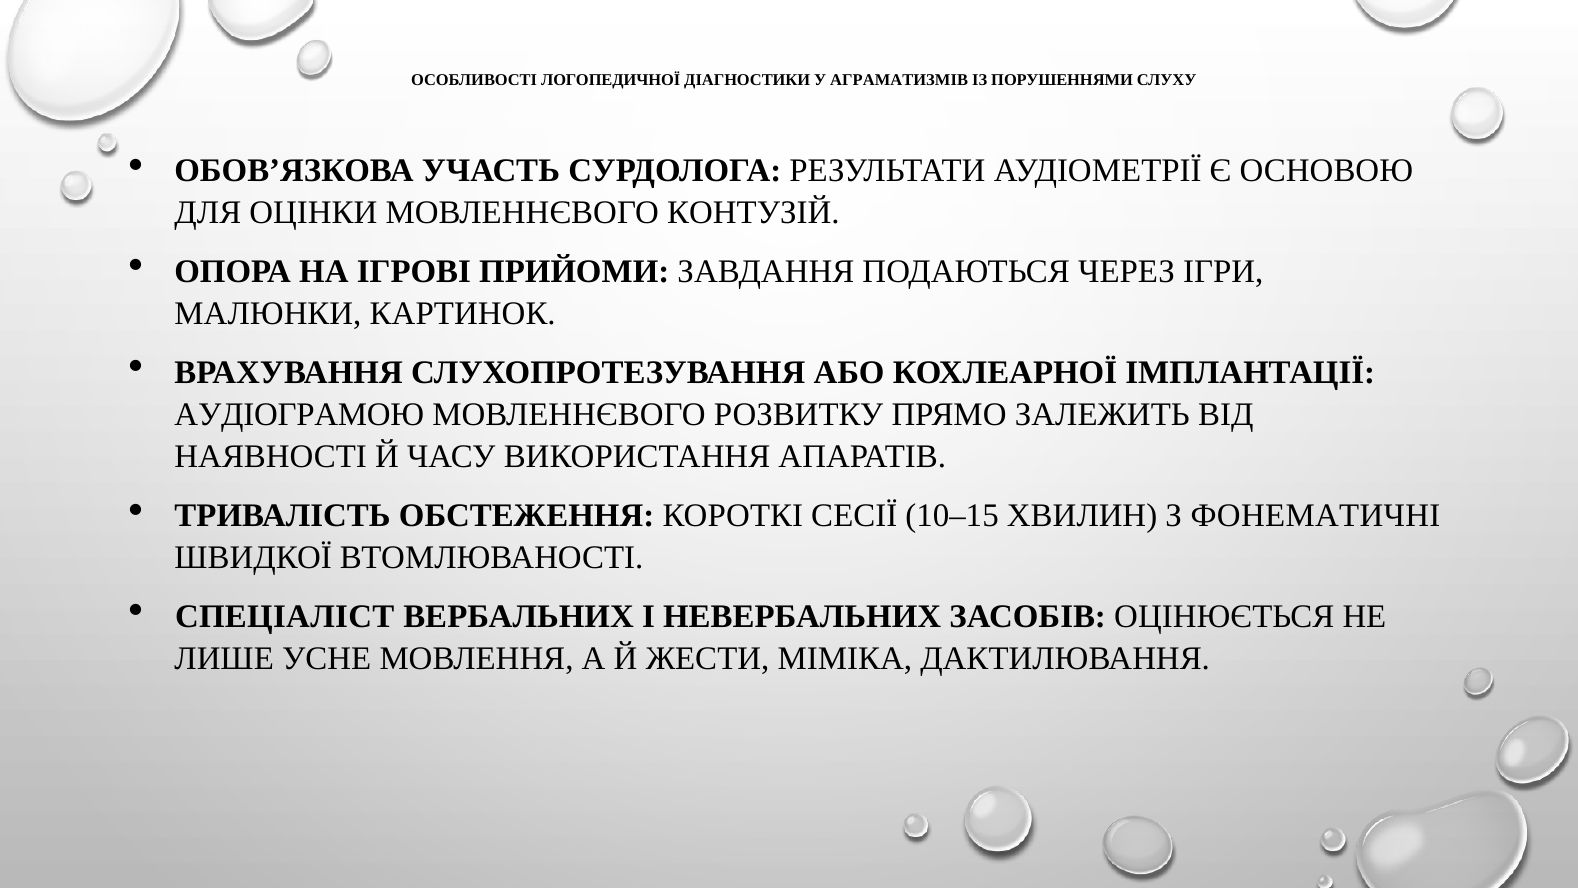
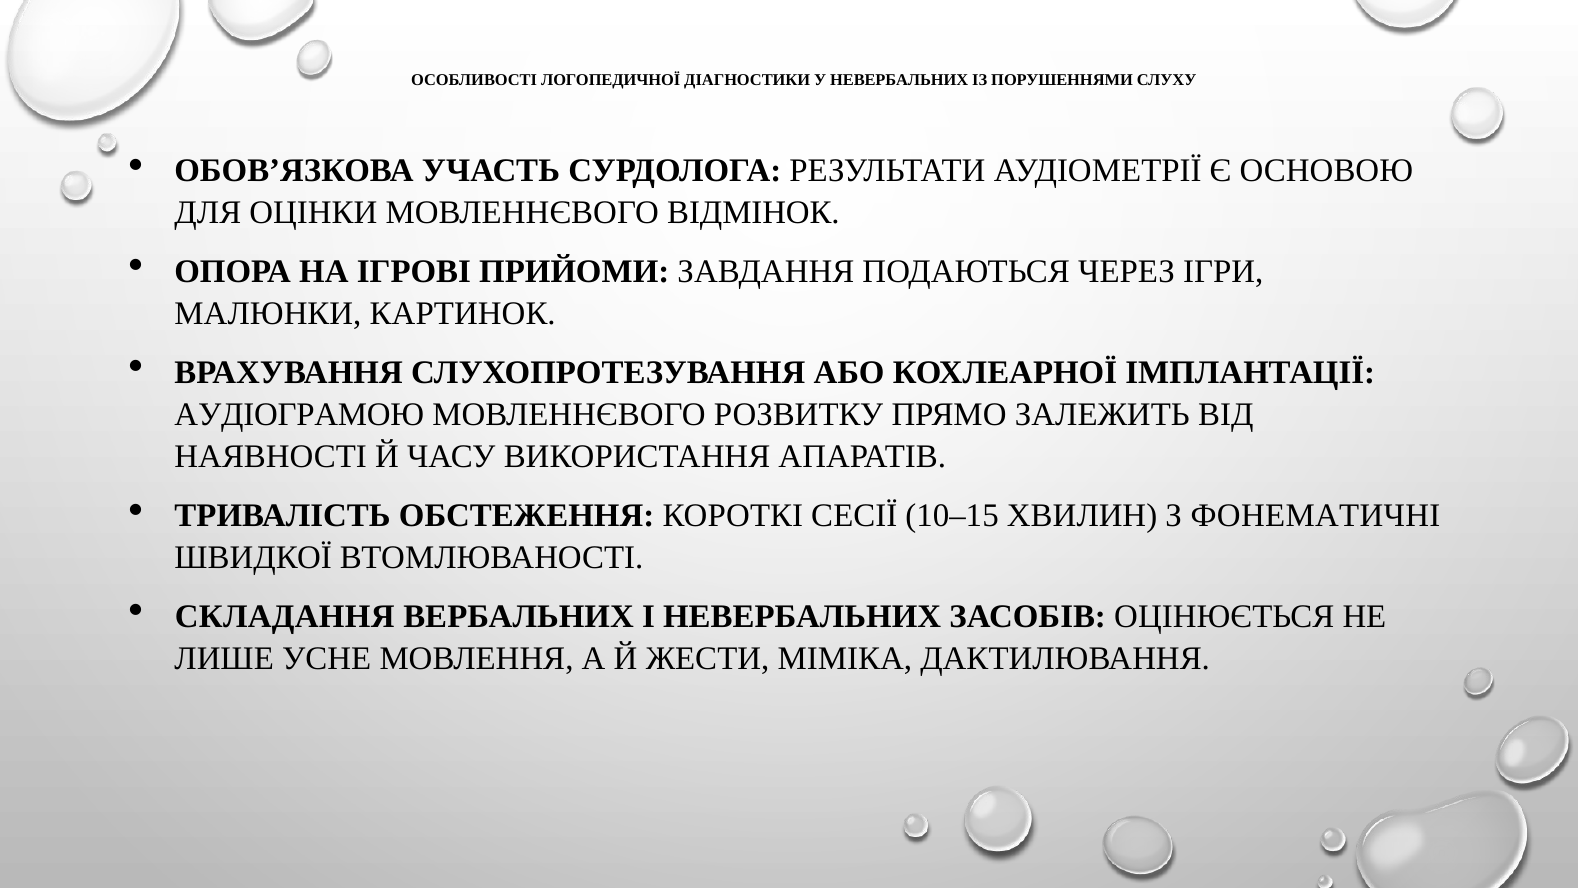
У АГРАМАТИЗМІВ: АГРАМАТИЗМІВ -> НЕВЕРБАЛЬНИХ (899, 80)
КОНТУЗІЙ: КОНТУЗІЙ -> ВІДМІНОК (753, 213)
СПЕЦІАЛІСТ: СПЕЦІАЛІСТ -> СКЛАДАННЯ (285, 616)
